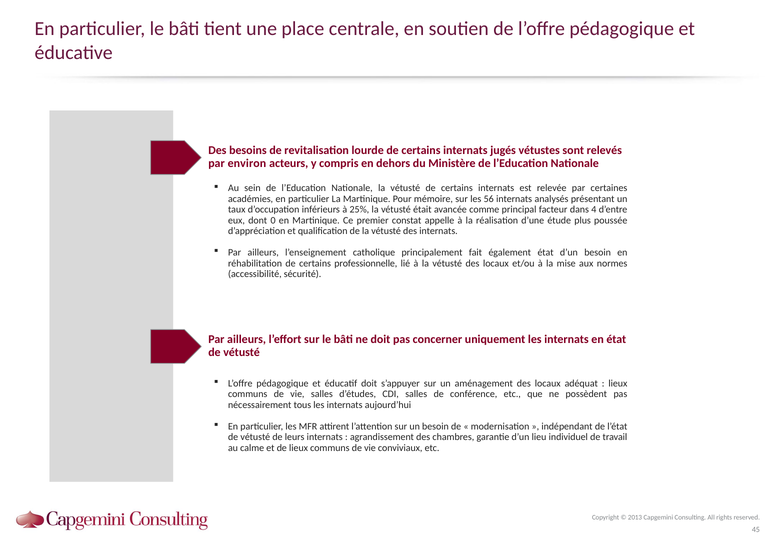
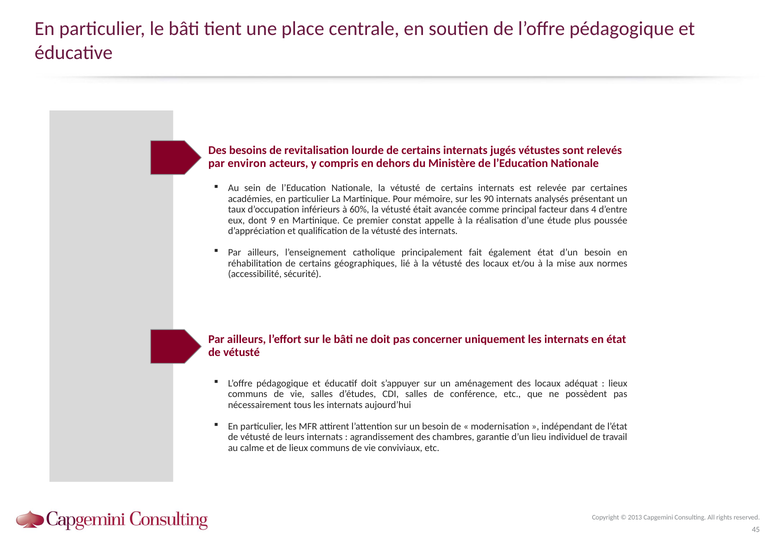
56: 56 -> 90 (489, 199)
25%: 25% -> 60% (359, 210)
0: 0 -> 9 (273, 220)
professionnelle: professionnelle -> géographiques (366, 263)
